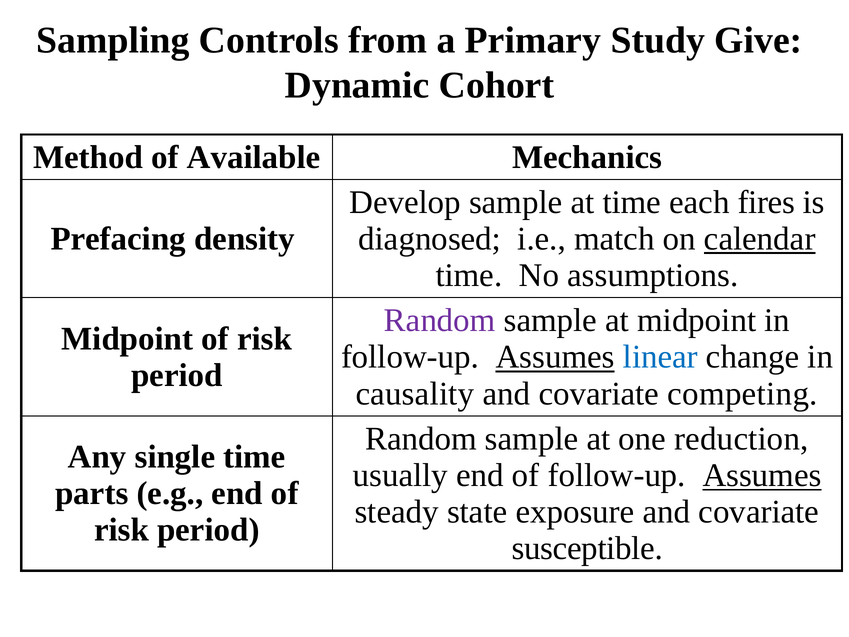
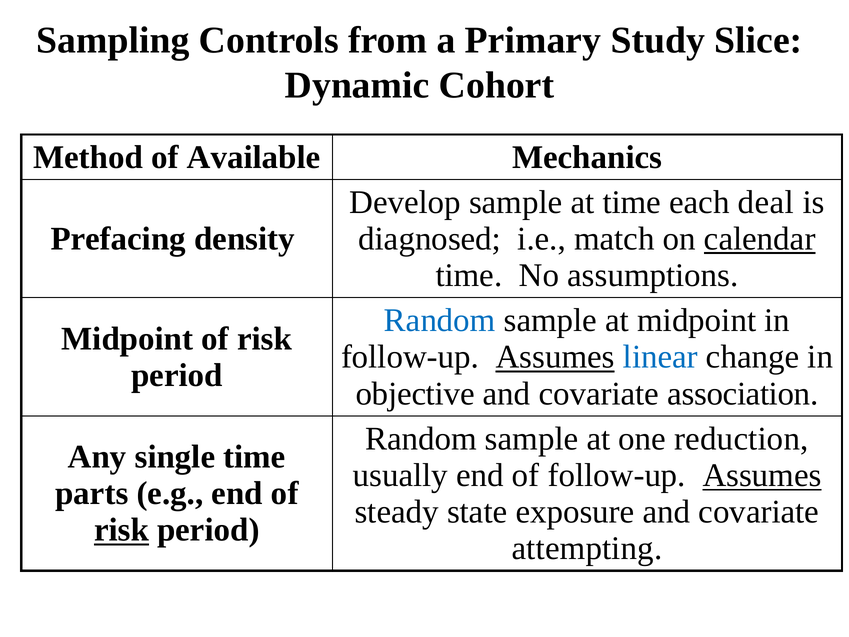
Give: Give -> Slice (758, 40)
fires: fires -> deal (766, 202)
Random colour: purple -> blue (440, 320)
causality: causality -> objective (415, 393)
competing: competing -> association (743, 393)
risk underline: none -> present (121, 530)
susceptible: susceptible -> attempting (587, 548)
